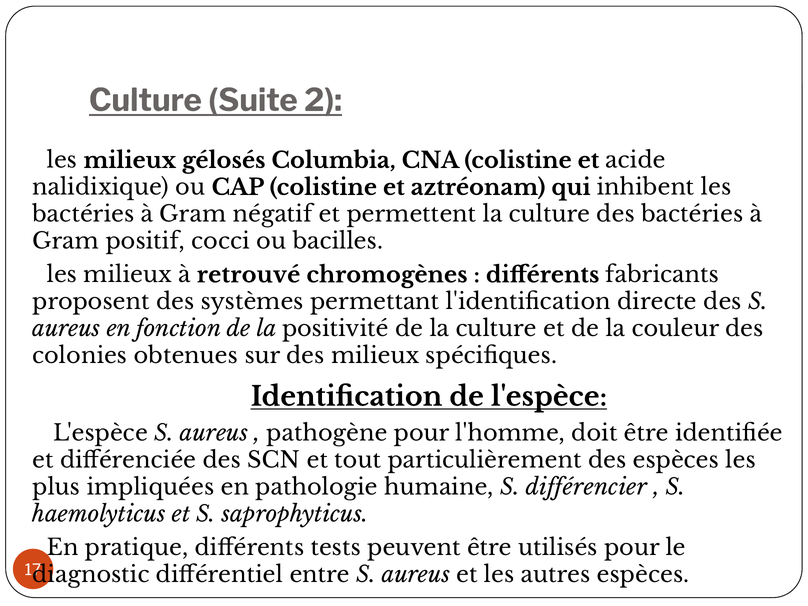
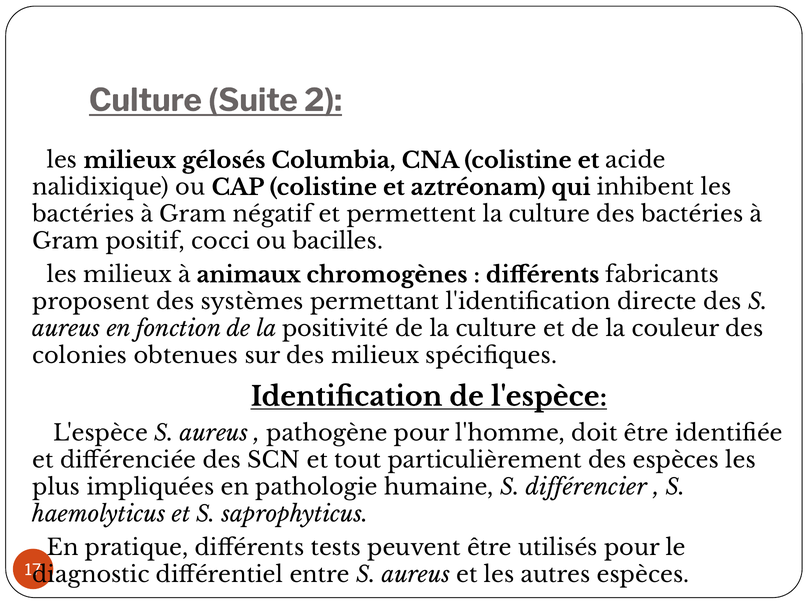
retrouvé: retrouvé -> animaux (249, 275)
